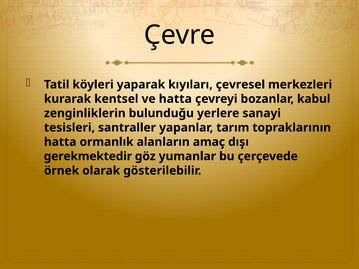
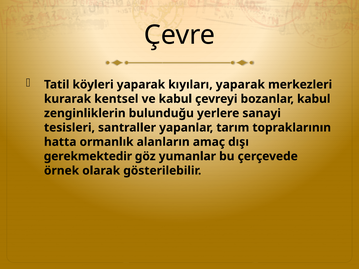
kıyıları çevresel: çevresel -> yaparak (240, 85)
ve hatta: hatta -> kabul (175, 99)
